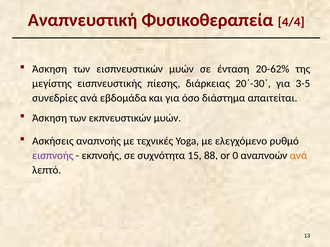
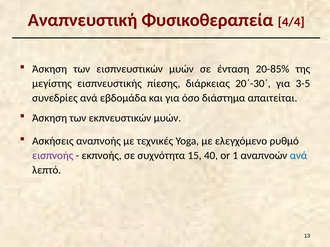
20-62%: 20-62% -> 20-85% (273, 69)
88: 88 -> 40 (211, 156)
0: 0 -> 1 (235, 156)
ανά colour: orange -> blue (299, 156)
